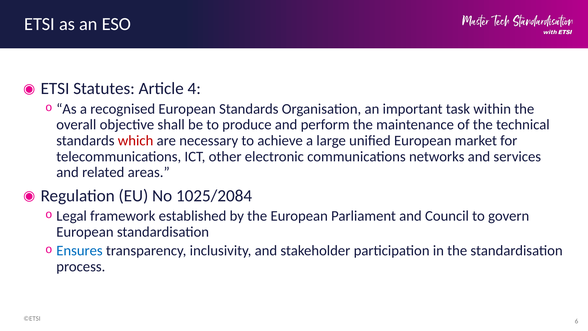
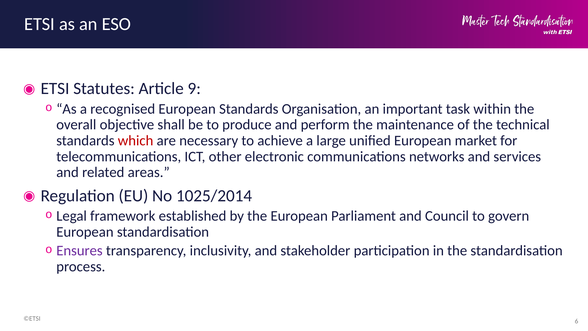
4: 4 -> 9 (194, 89)
1025/2084: 1025/2084 -> 1025/2014 (214, 196)
Ensures colour: blue -> purple (79, 251)
